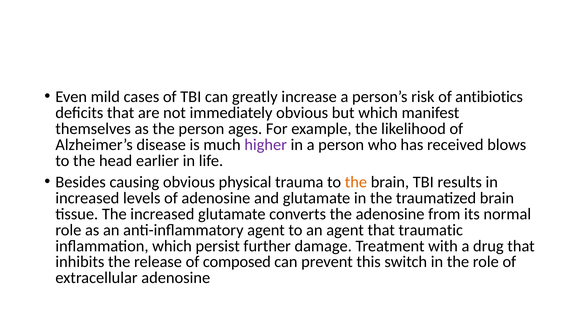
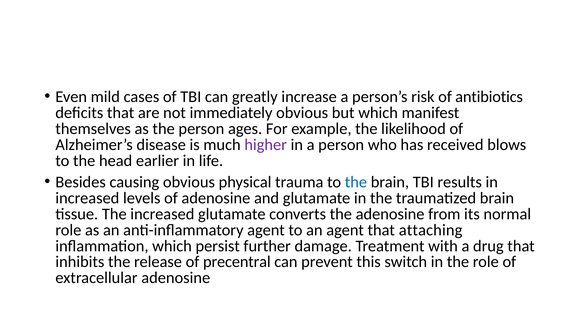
the colour: orange -> blue (356, 182)
traumatic: traumatic -> attaching (431, 230)
composed: composed -> precentral (237, 262)
